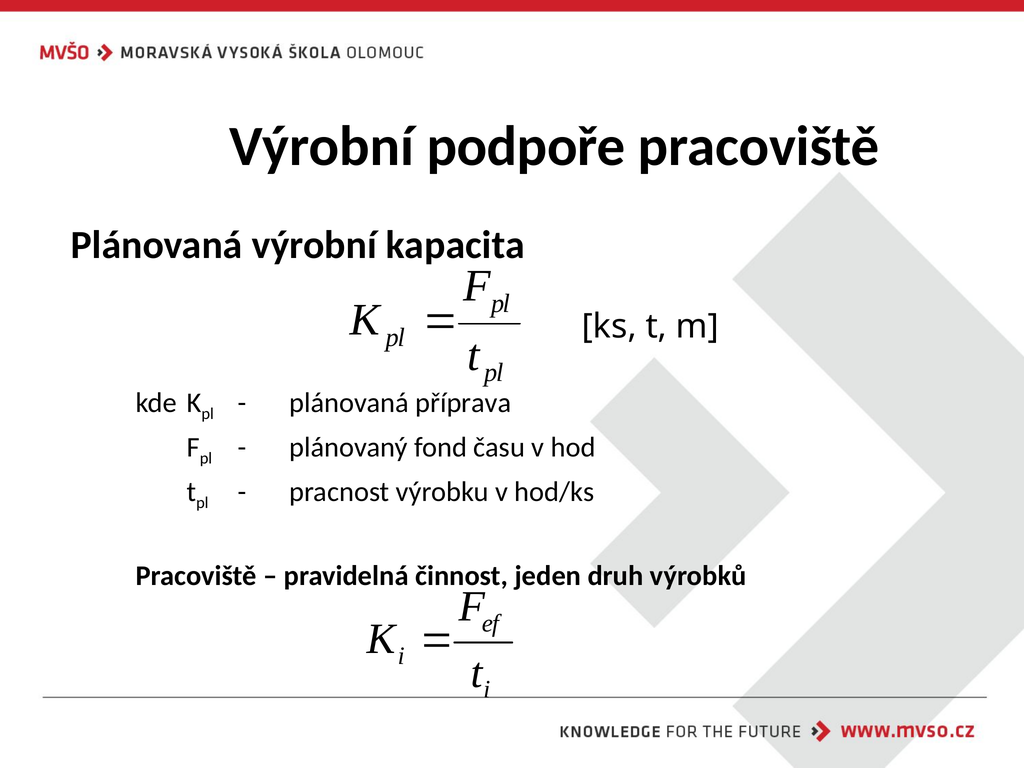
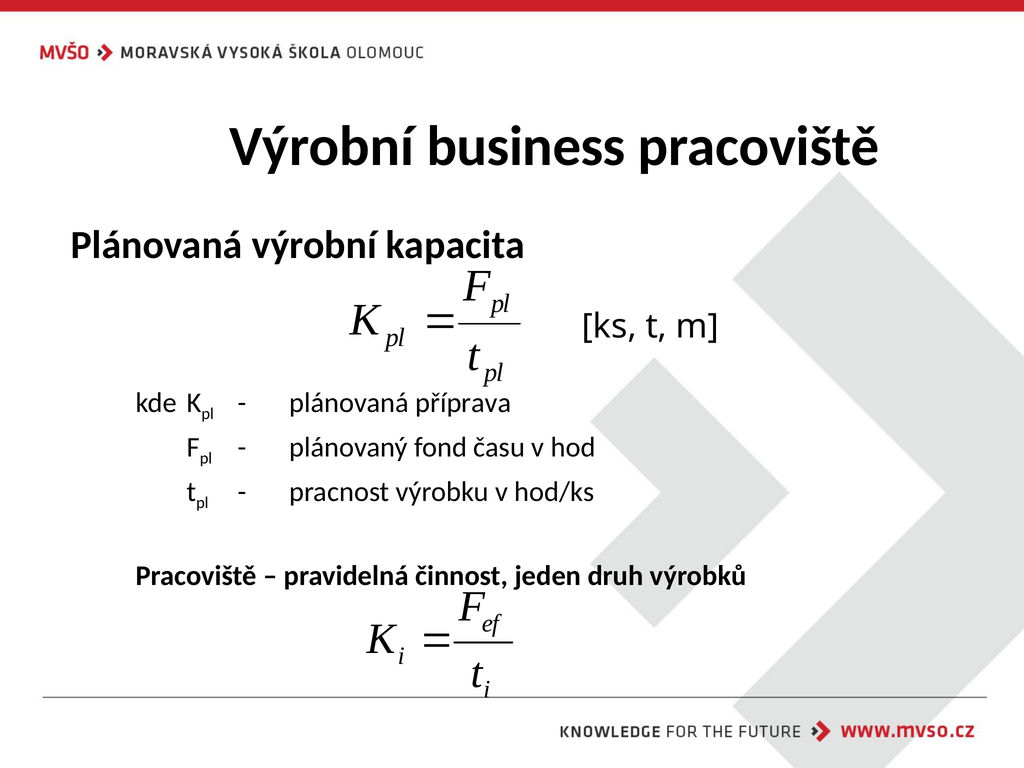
podpoře: podpoře -> business (526, 147)
